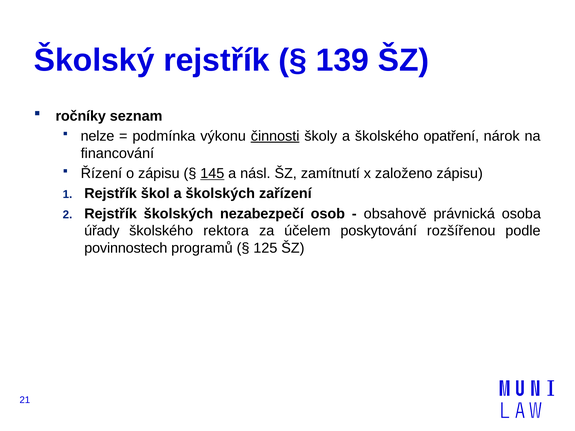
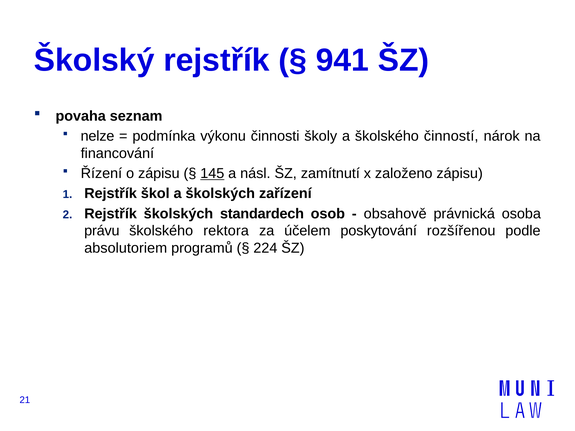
139: 139 -> 941 (342, 60)
ročníky: ročníky -> povaha (81, 116)
činnosti underline: present -> none (275, 136)
opatření: opatření -> činností (451, 136)
nezabezpečí: nezabezpečí -> standardech (262, 214)
úřady: úřady -> právu (102, 231)
povinnostech: povinnostech -> absolutoriem (126, 248)
125: 125 -> 224 (265, 248)
